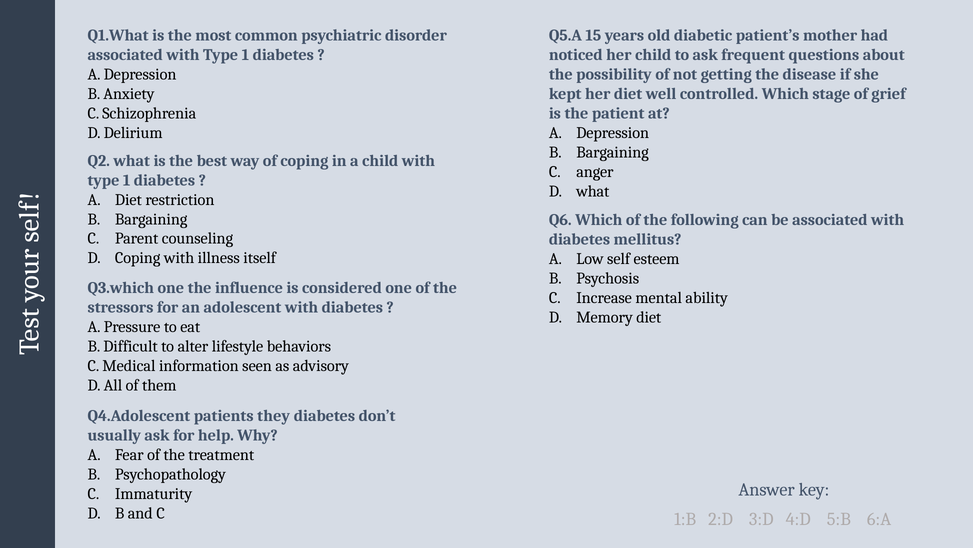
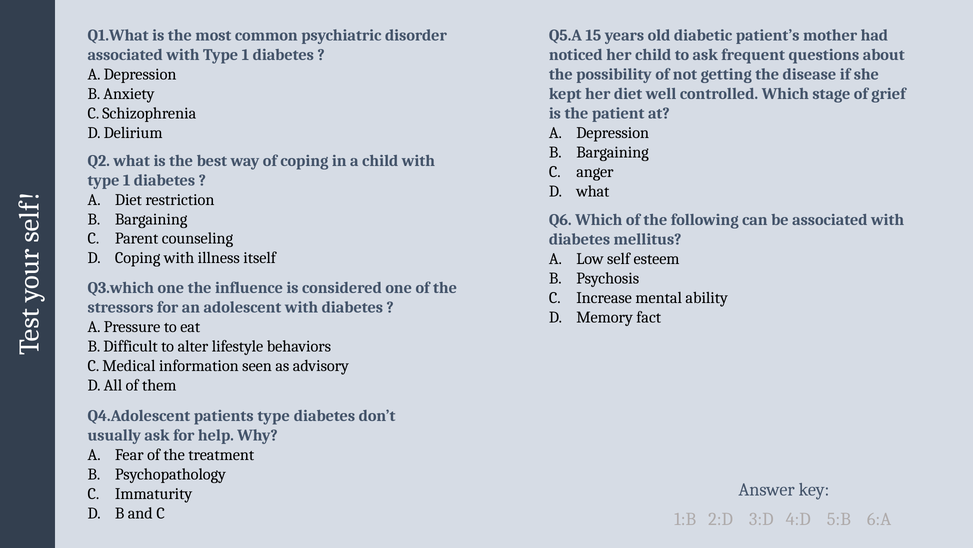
Memory diet: diet -> fact (649, 317)
patients they: they -> type (274, 415)
